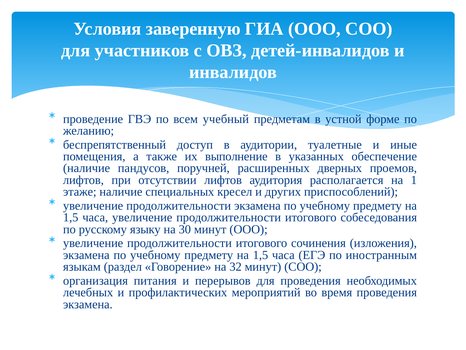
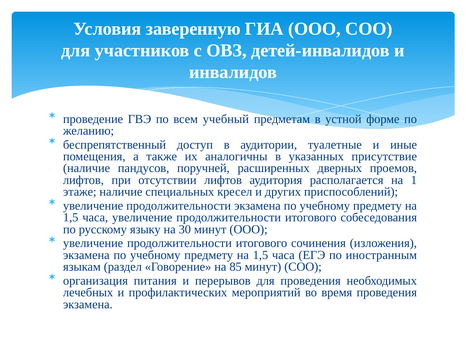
выполнение: выполнение -> аналогичны (236, 156)
обеспечение: обеспечение -> присутствие (384, 156)
32: 32 -> 85 (236, 266)
